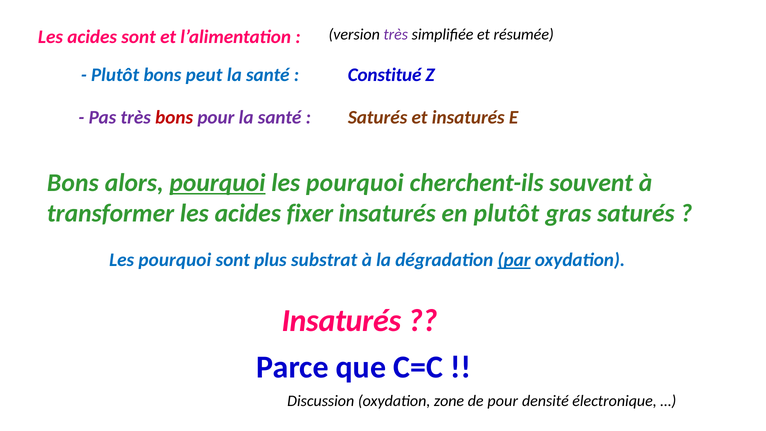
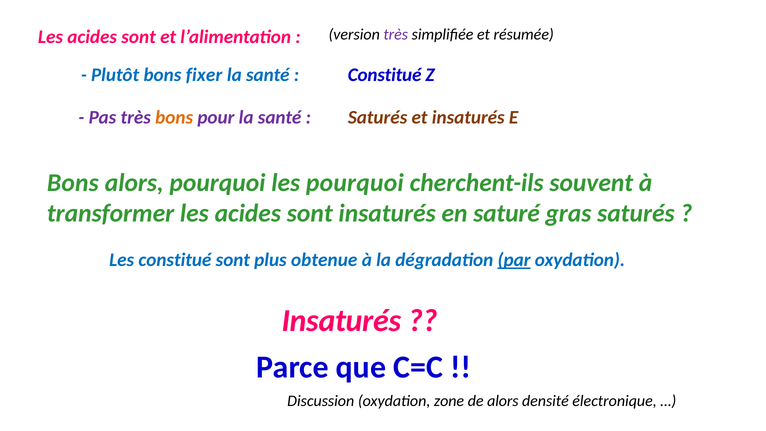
peut: peut -> fixer (204, 75)
bons colour: red -> orange (174, 118)
pourquoi underline: present -> none (217, 183)
transformer les acides fixer: fixer -> sont (310, 213)
en plutôt: plutôt -> saturé (507, 213)
pourquoi: pourquoi -> constitué (175, 260)
substrat: substrat -> obtenue (324, 260)
de pour: pour -> alors (503, 401)
